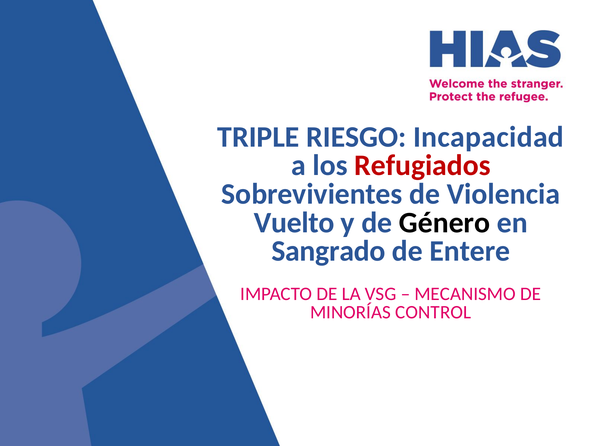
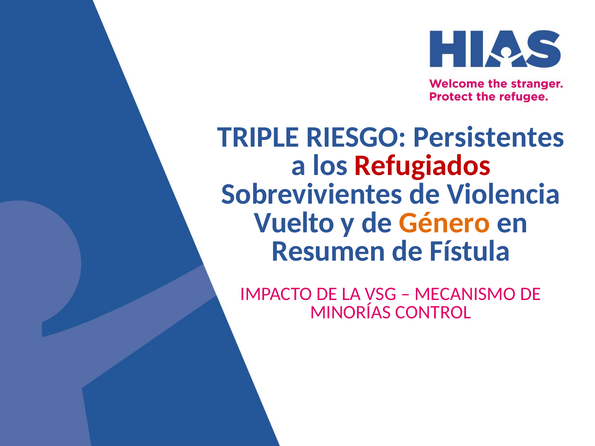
Incapacidad: Incapacidad -> Persistentes (489, 137)
Género colour: black -> orange (445, 223)
Sangrado: Sangrado -> Resumen (328, 251)
Entere: Entere -> Fístula (470, 251)
